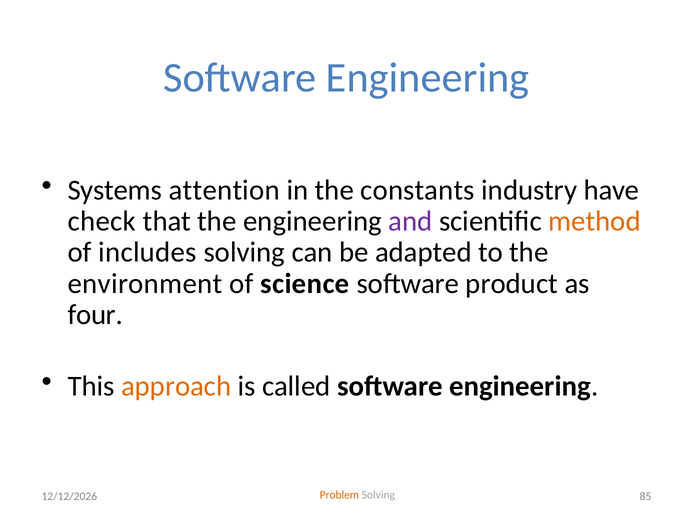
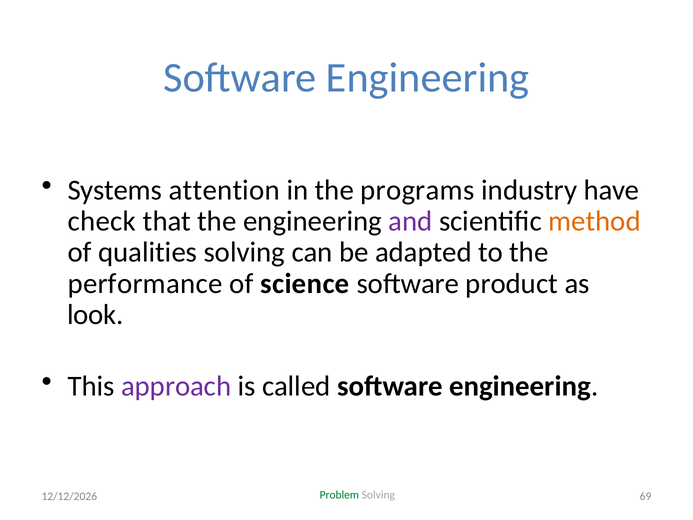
constants: constants -> programs (417, 190)
includes: includes -> qualities (148, 252)
environment: environment -> performance (145, 283)
four: four -> look (95, 315)
approach colour: orange -> purple (176, 386)
Problem colour: orange -> green (339, 495)
85: 85 -> 69 (646, 496)
